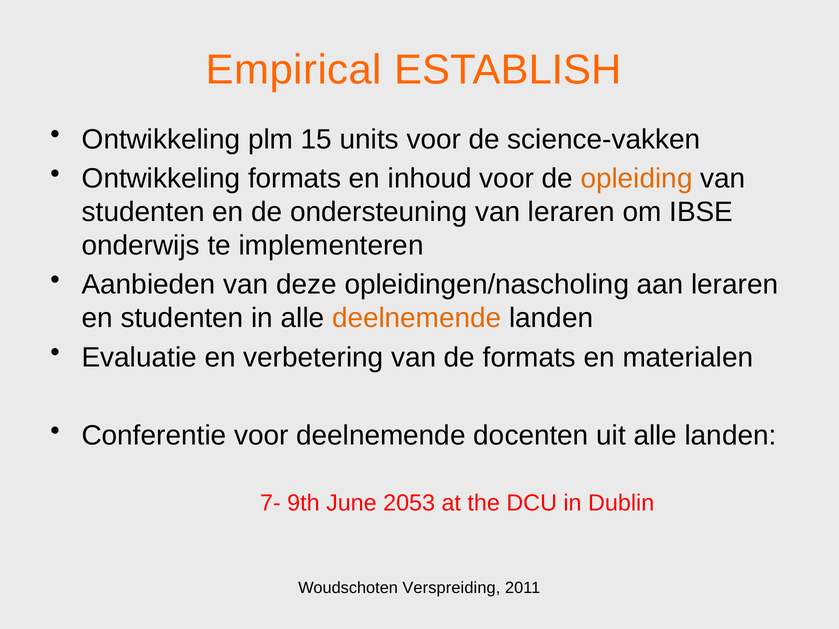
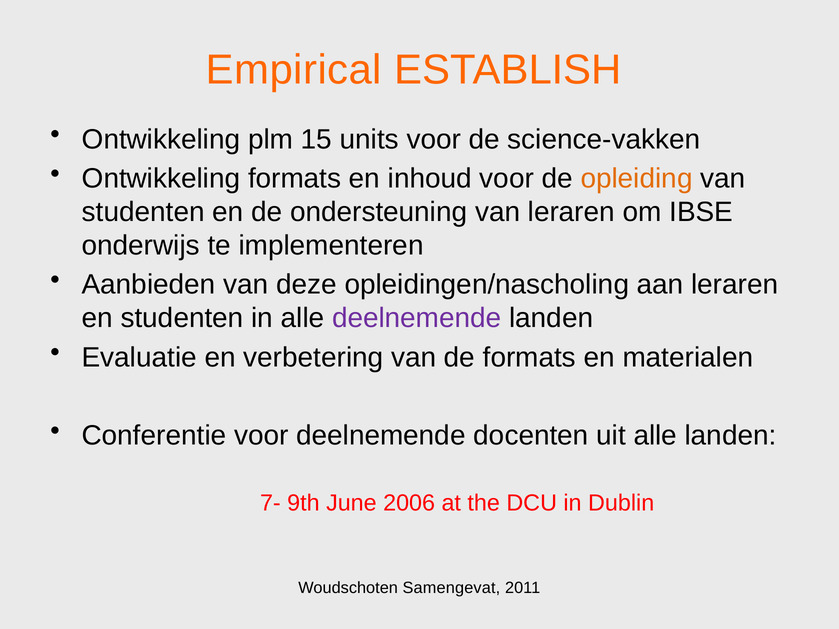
deelnemende colour: orange -> purple (417, 318)
2053: 2053 -> 2006 (409, 503)
Verspreiding: Verspreiding -> Samengevat (451, 588)
